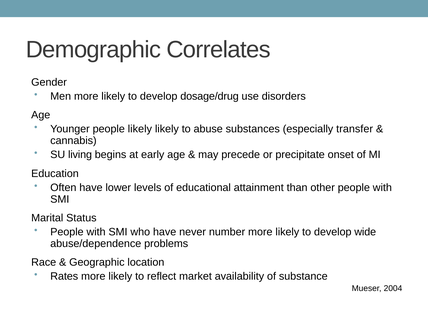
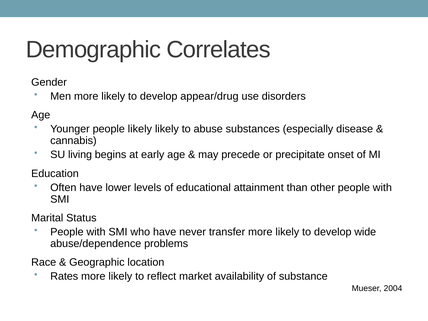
dosage/drug: dosage/drug -> appear/drug (209, 96)
transfer: transfer -> disease (355, 129)
number: number -> transfer (227, 232)
